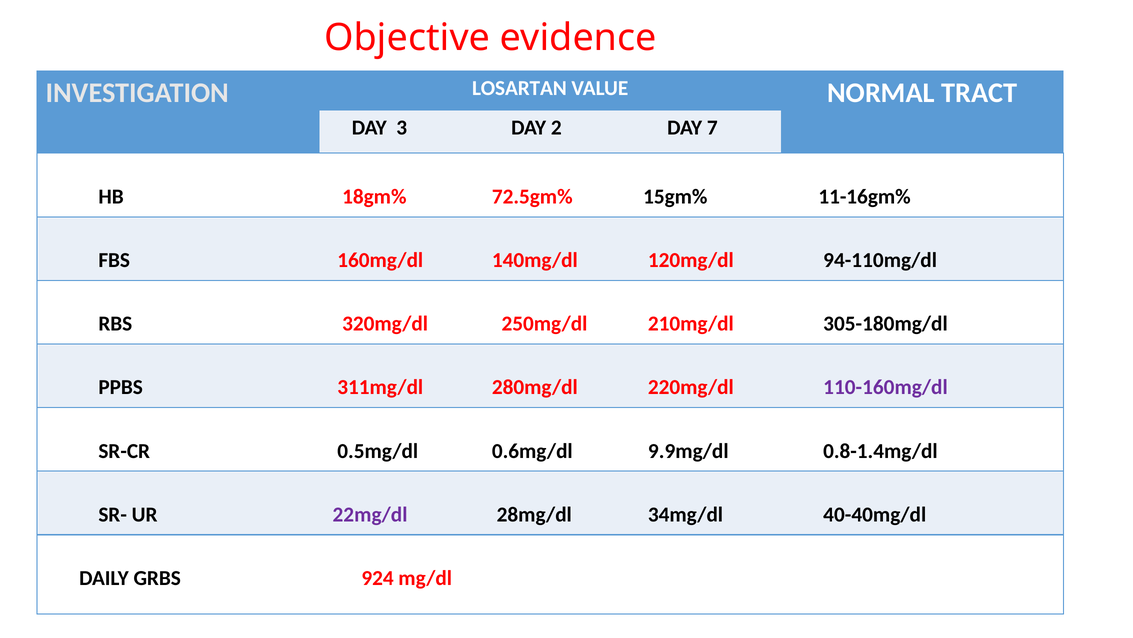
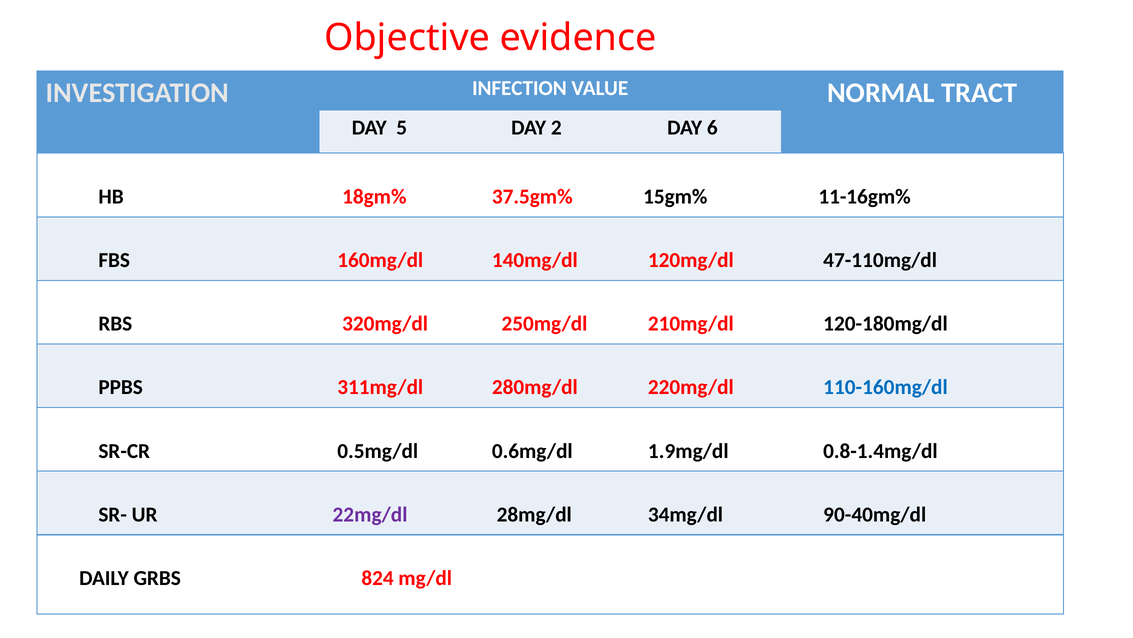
LOSARTAN: LOSARTAN -> INFECTION (519, 88)
3: 3 -> 5 (402, 127)
DAY 7: 7 -> 6 (712, 127)
72.5gm%: 72.5gm% -> 37.5gm% (532, 196)
94-110mg/dl: 94-110mg/dl -> 47-110mg/dl (880, 260)
305-180mg/dl: 305-180mg/dl -> 120-180mg/dl (885, 323)
110-160mg/dl colour: purple -> blue (885, 387)
9.9mg/dl: 9.9mg/dl -> 1.9mg/dl (688, 451)
40-40mg/dl: 40-40mg/dl -> 90-40mg/dl (875, 514)
924: 924 -> 824 (378, 578)
